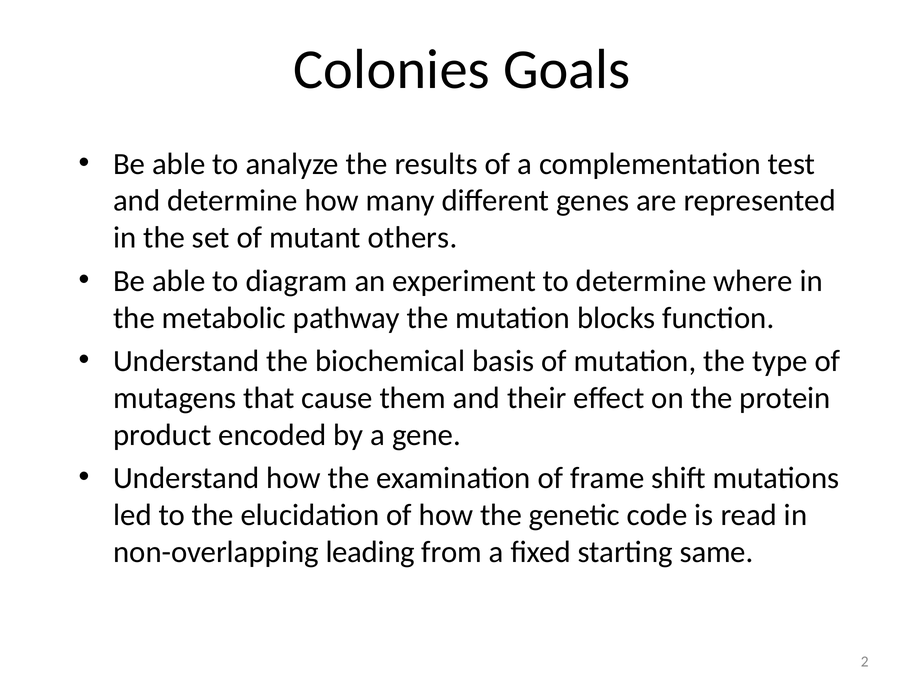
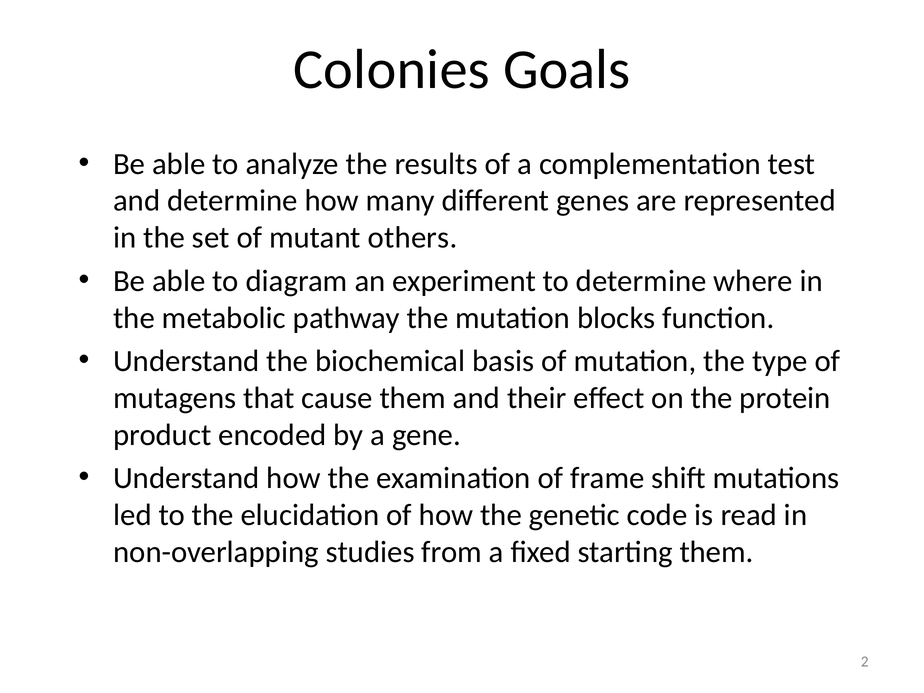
leading: leading -> studies (370, 552)
starting same: same -> them (716, 552)
